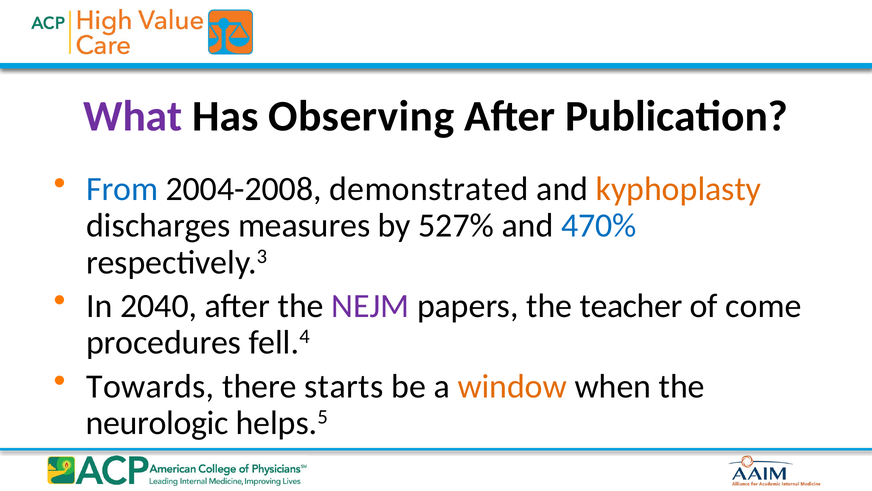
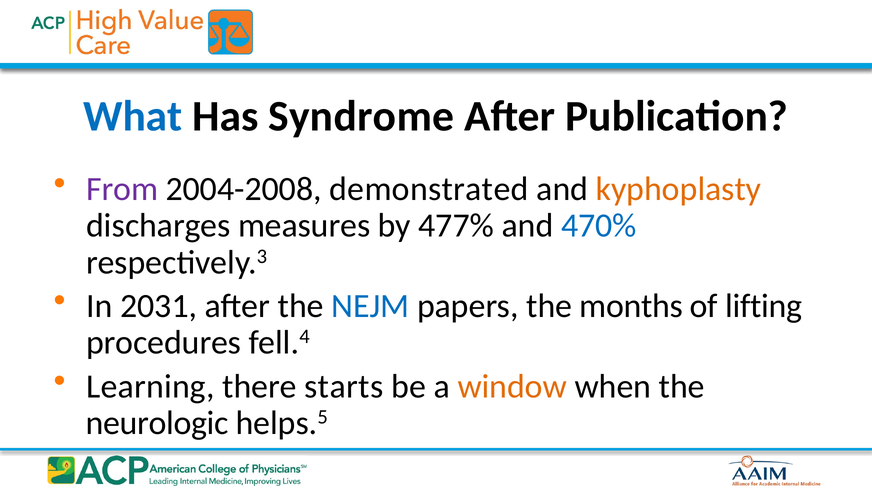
What colour: purple -> blue (133, 116)
Observing: Observing -> Syndrome (361, 116)
From colour: blue -> purple (122, 189)
527%: 527% -> 477% (456, 225)
2040: 2040 -> 2031 (159, 306)
NEJM colour: purple -> blue (370, 306)
teacher: teacher -> months (631, 306)
come: come -> lifting (764, 306)
Towards: Towards -> Learning (150, 386)
